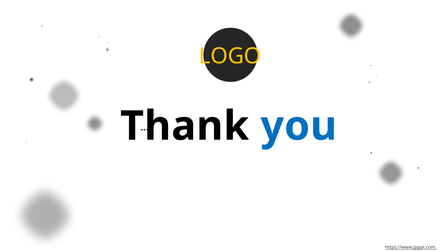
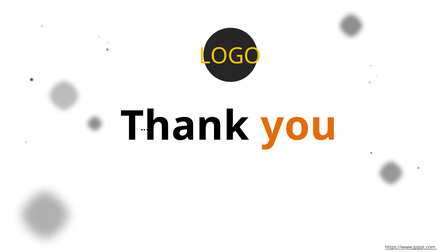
you colour: blue -> orange (299, 126)
